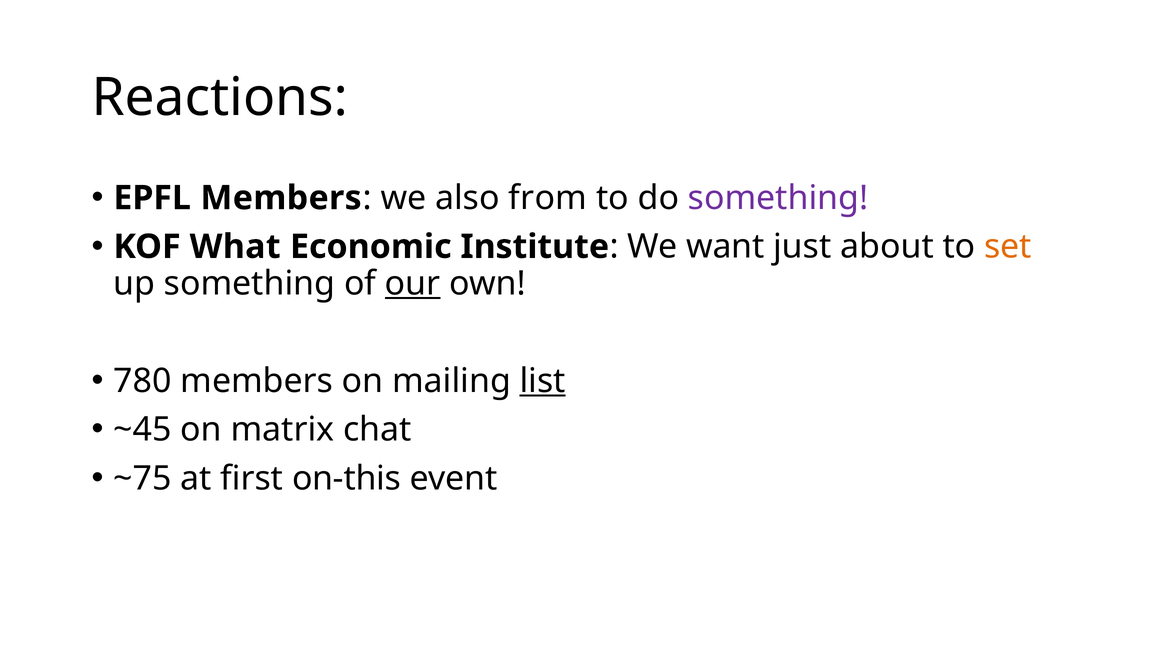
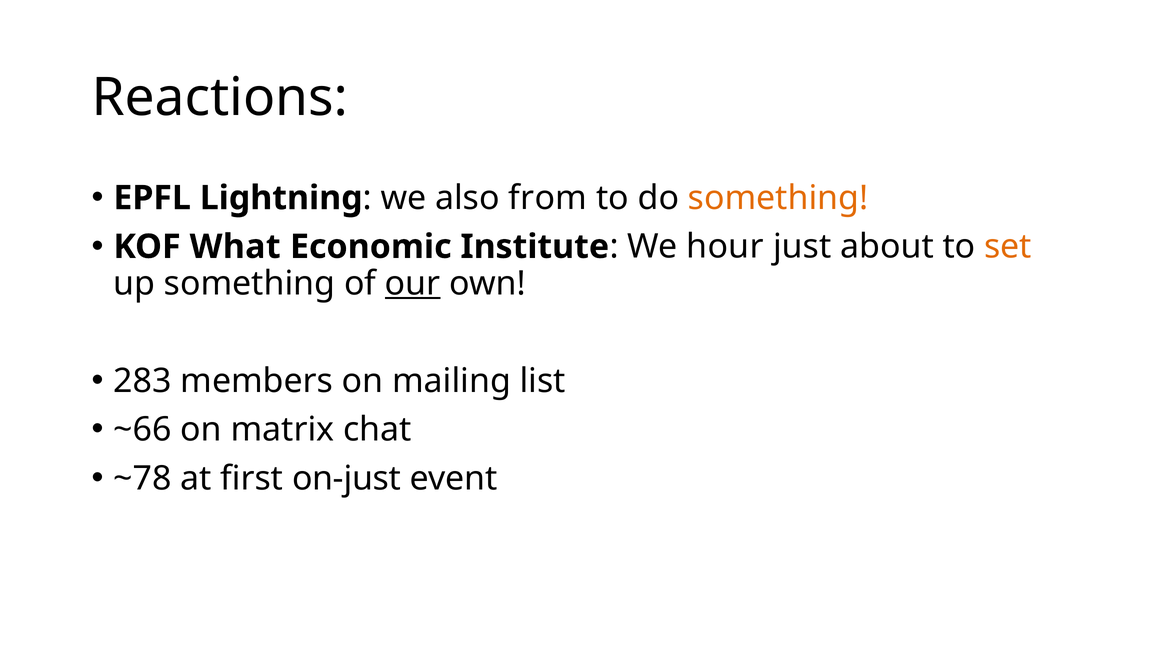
EPFL Members: Members -> Lightning (281, 198)
something colour: purple -> orange (778, 198)
want: want -> hour (725, 247)
780: 780 -> 283 (142, 381)
list underline: present -> none (543, 381)
~45: ~45 -> ~66 (142, 430)
~75: ~75 -> ~78 (142, 478)
on-this: on-this -> on-just (347, 478)
